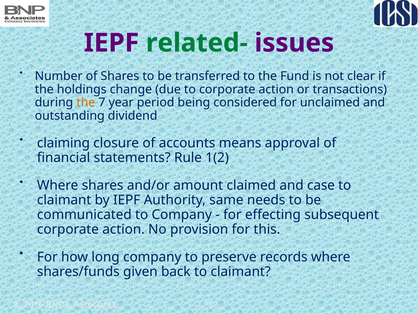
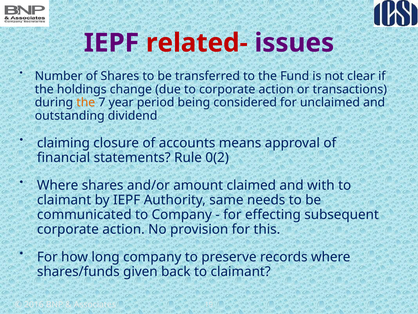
related- colour: green -> red (197, 43)
1(2: 1(2 -> 0(2 (217, 157)
case: case -> with (321, 185)
